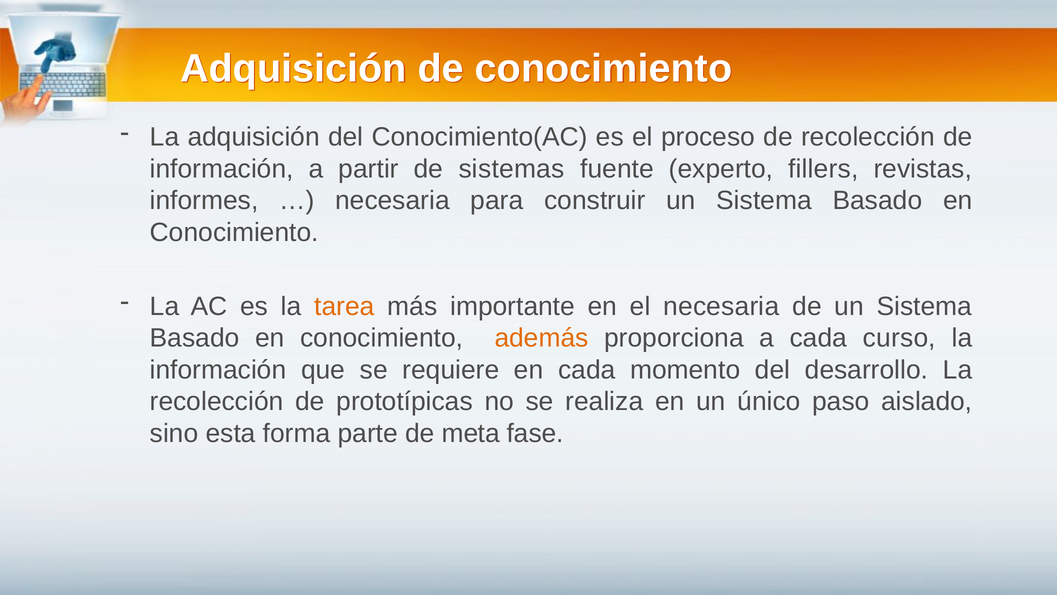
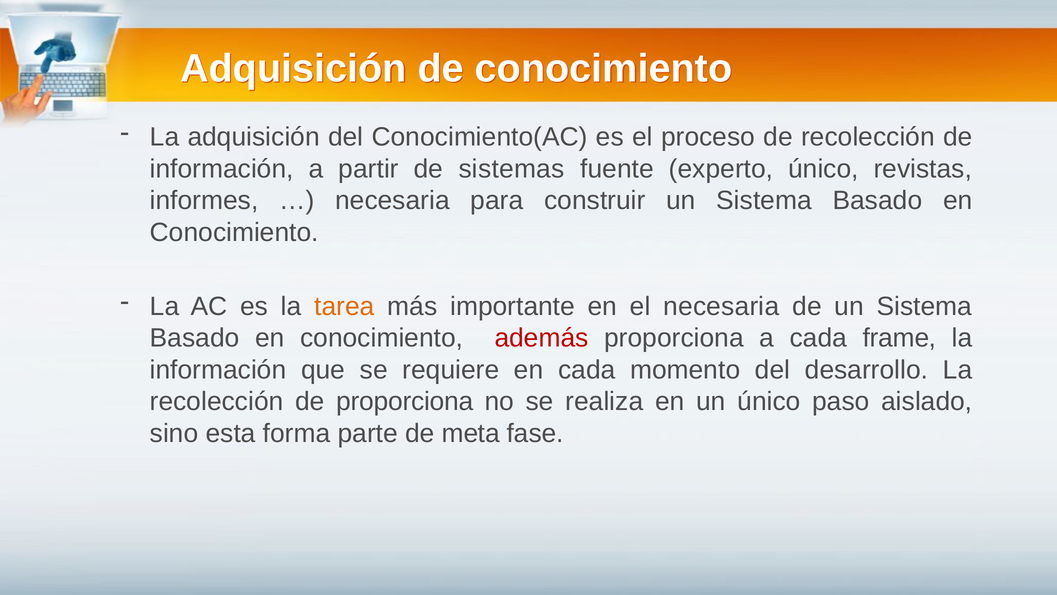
experto fillers: fillers -> único (823, 169)
además colour: orange -> red (542, 338)
curso: curso -> frame (899, 338)
de prototípicas: prototípicas -> proporciona (405, 401)
